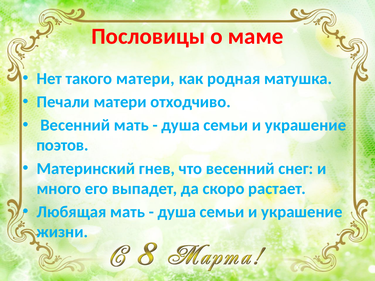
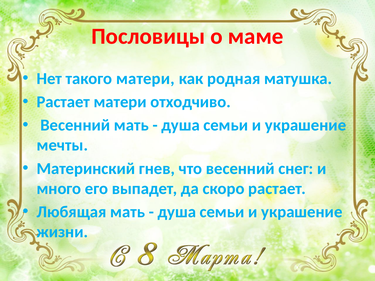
Печали: Печали -> Растает (63, 102)
поэтов: поэтов -> мечты (62, 145)
